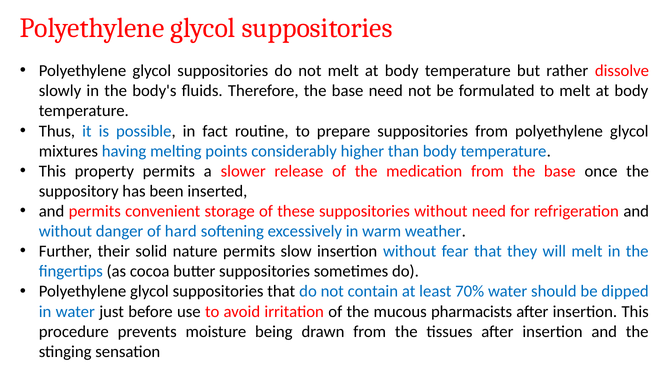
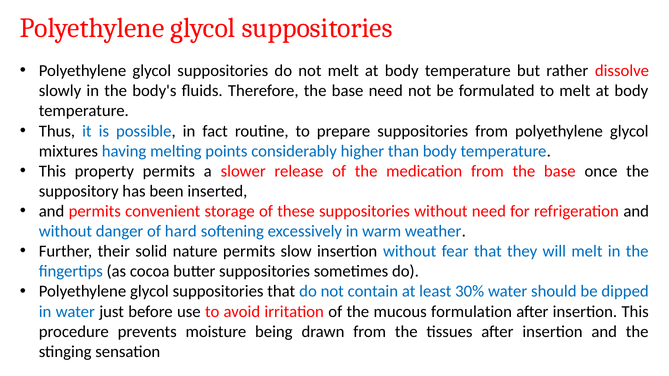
70%: 70% -> 30% (470, 292)
pharmacists: pharmacists -> formulation (472, 312)
